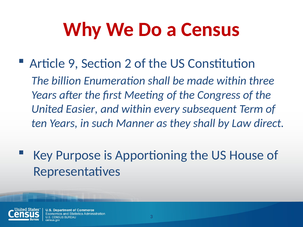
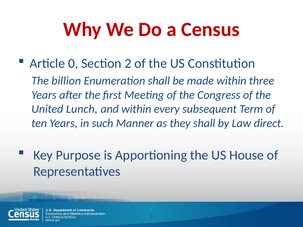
9: 9 -> 0 (73, 64)
Easier: Easier -> Lunch (82, 109)
